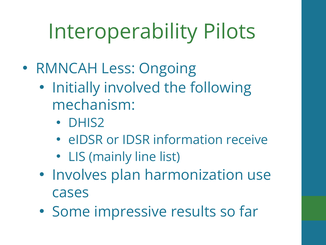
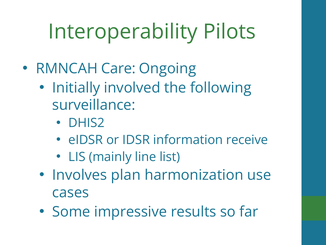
Less: Less -> Care (118, 68)
mechanism: mechanism -> surveillance (94, 105)
